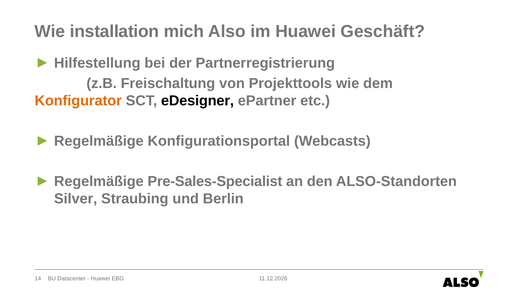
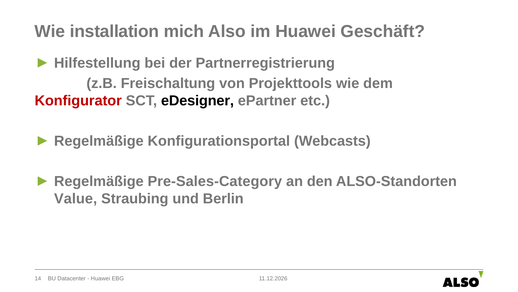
Konfigurator colour: orange -> red (78, 100)
Pre-Sales-Specialist: Pre-Sales-Specialist -> Pre-Sales-Category (215, 181)
Silver: Silver -> Value (76, 198)
